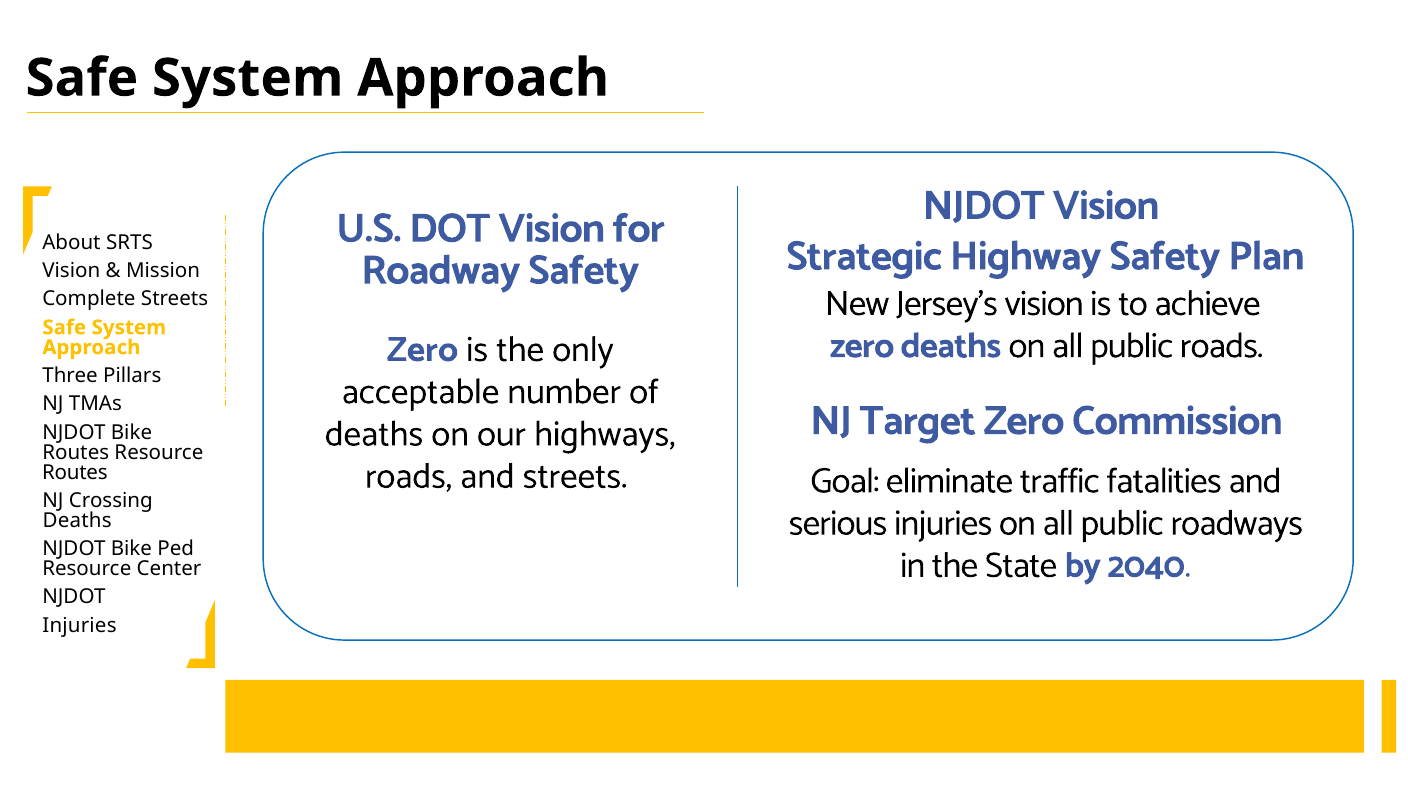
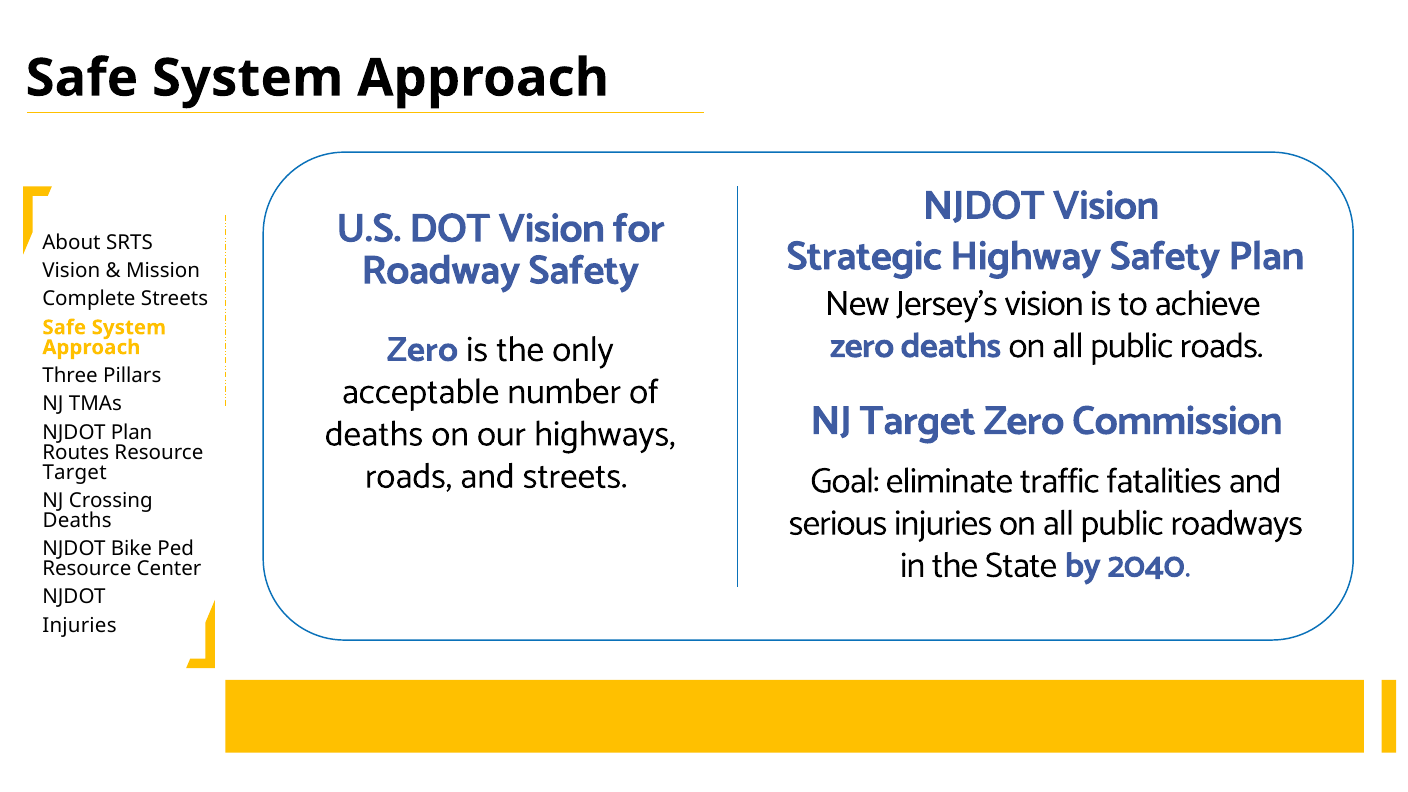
Bike: Bike -> Plan (132, 432)
Routes: Routes -> Target (75, 472)
